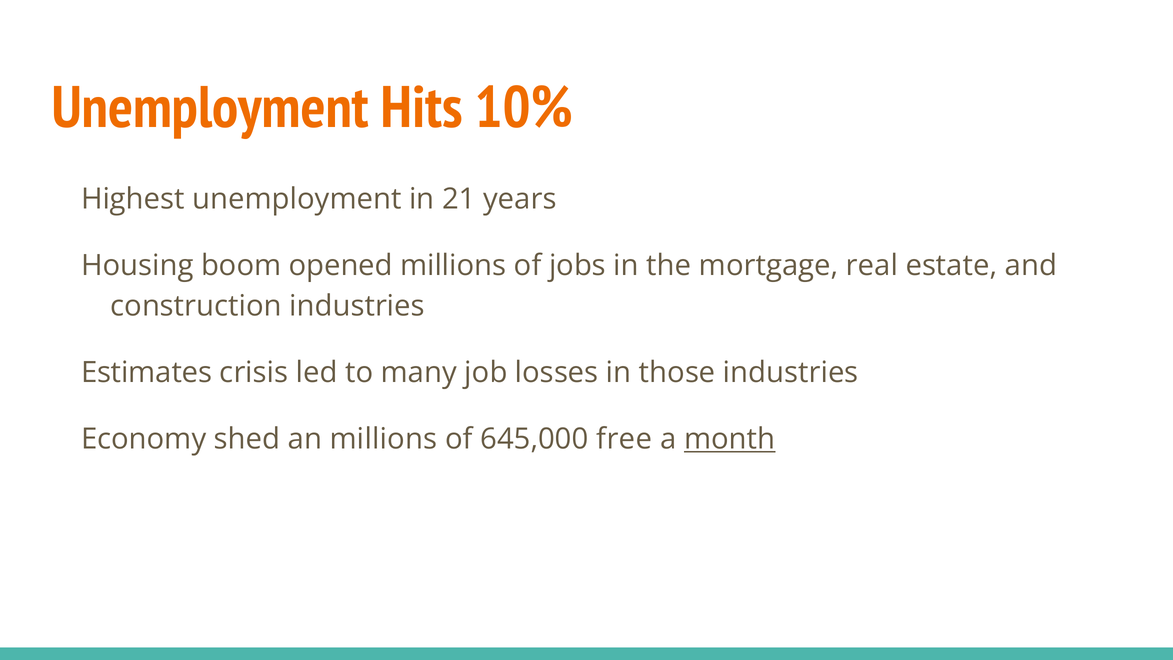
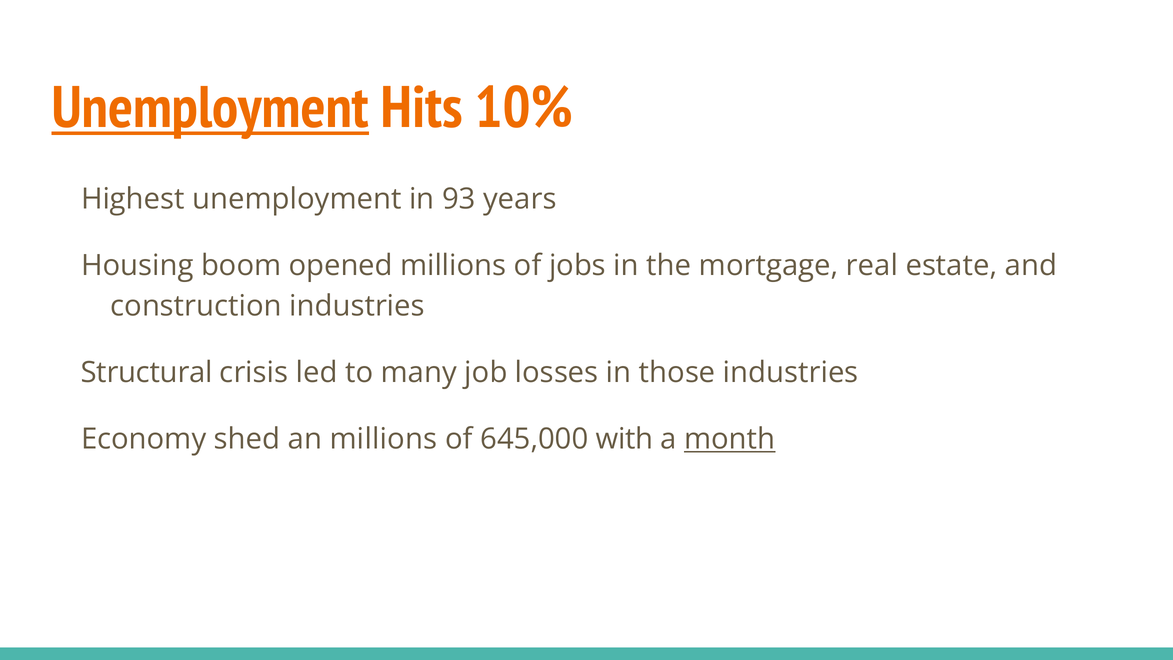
Unemployment underline: none -> present (210, 108)
21: 21 -> 93 (459, 199)
Estimates: Estimates -> Structural (147, 373)
free: free -> with (625, 439)
